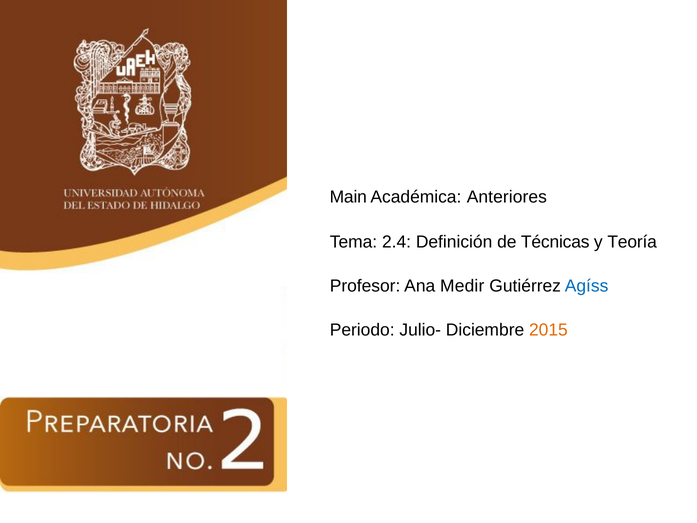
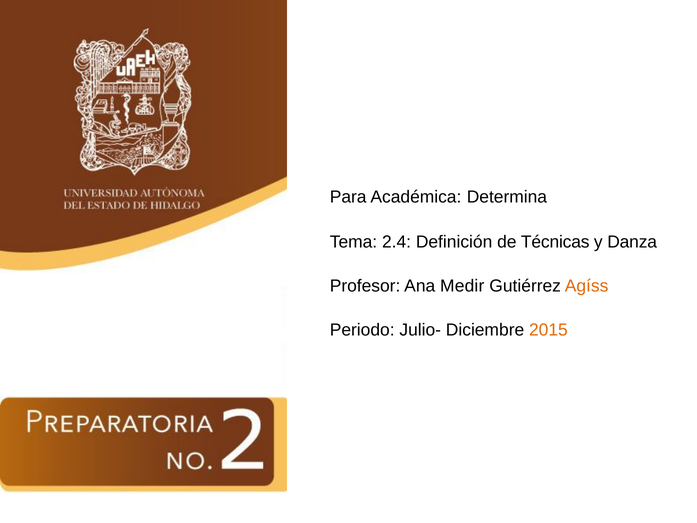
Main: Main -> Para (348, 197)
Anteriores: Anteriores -> Determina (507, 197)
Teoría: Teoría -> Danza (632, 242)
Agíss colour: blue -> orange (587, 286)
